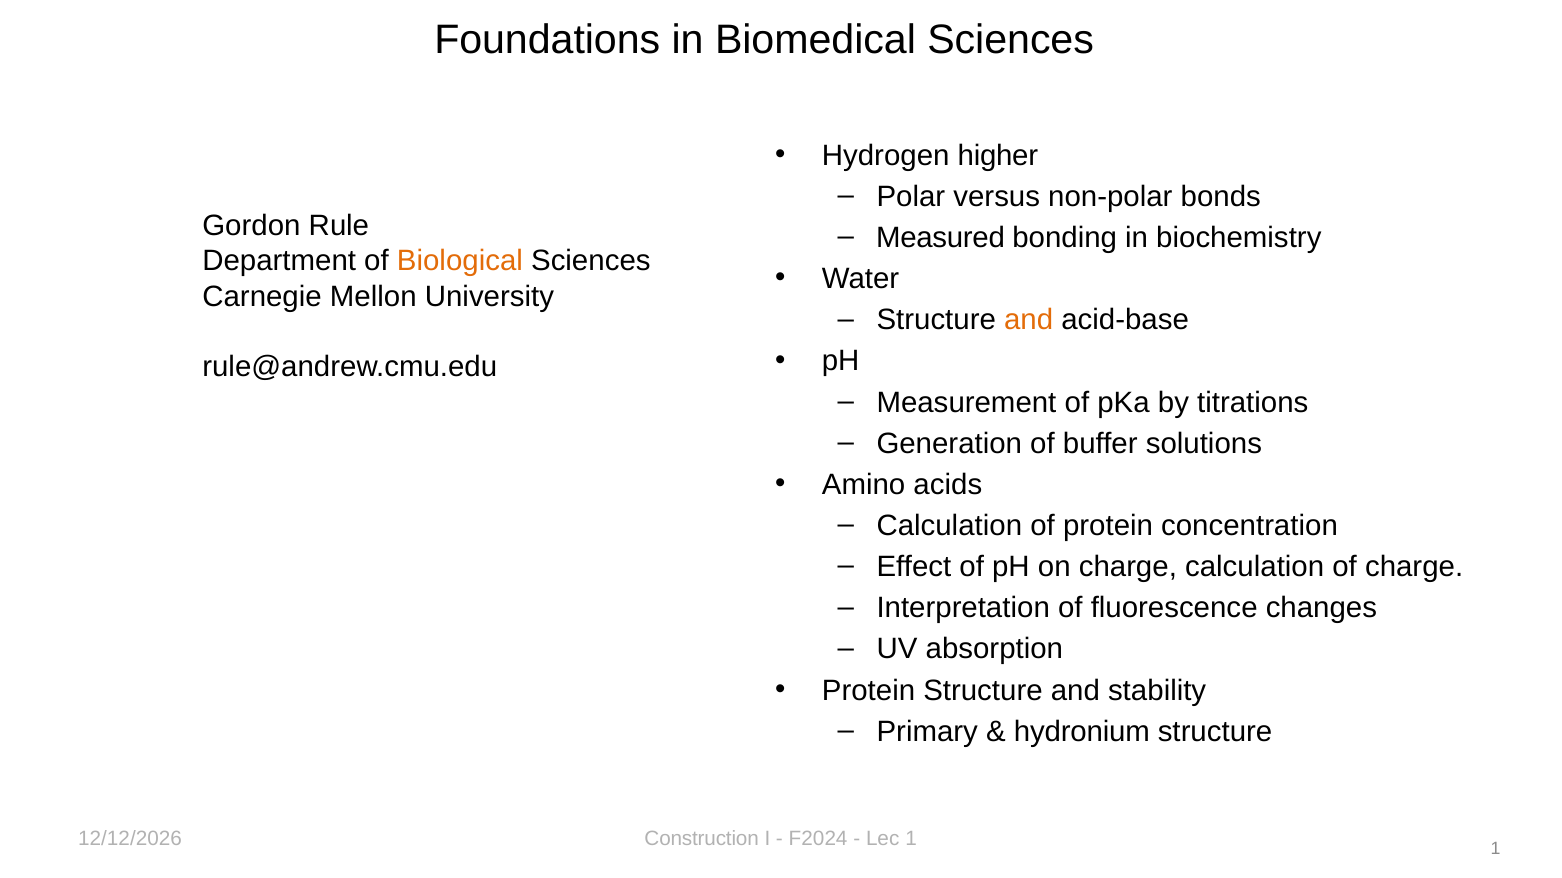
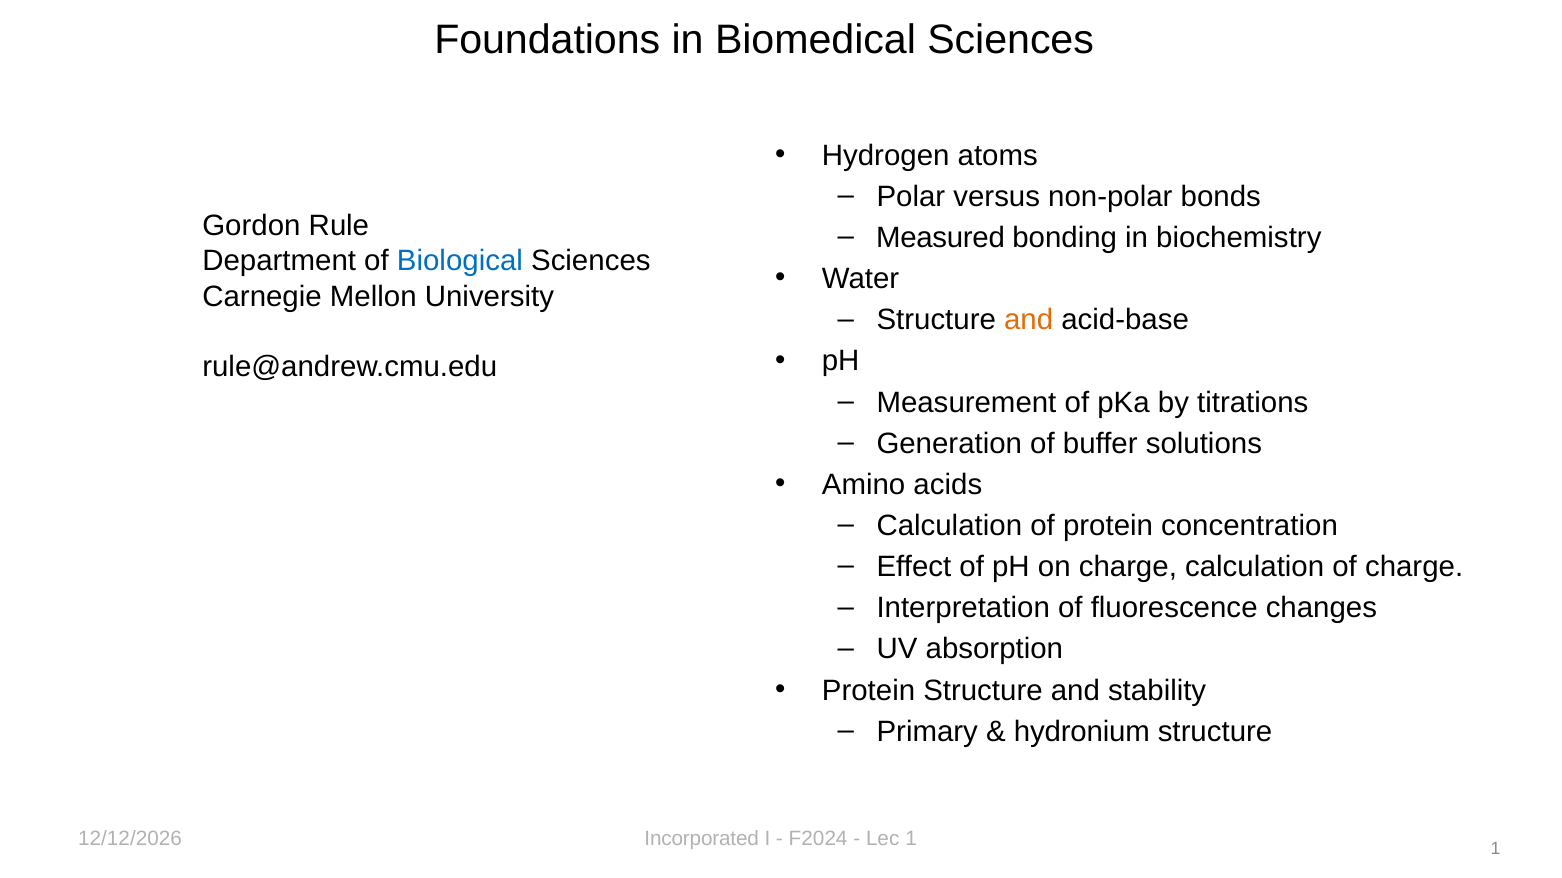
higher: higher -> atoms (998, 156)
Biological colour: orange -> blue (460, 261)
Construction: Construction -> Incorporated (702, 839)
